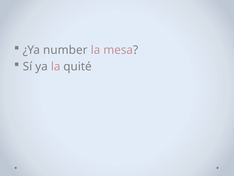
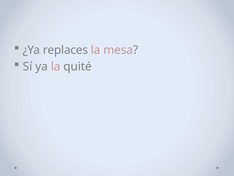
number: number -> replaces (65, 50)
